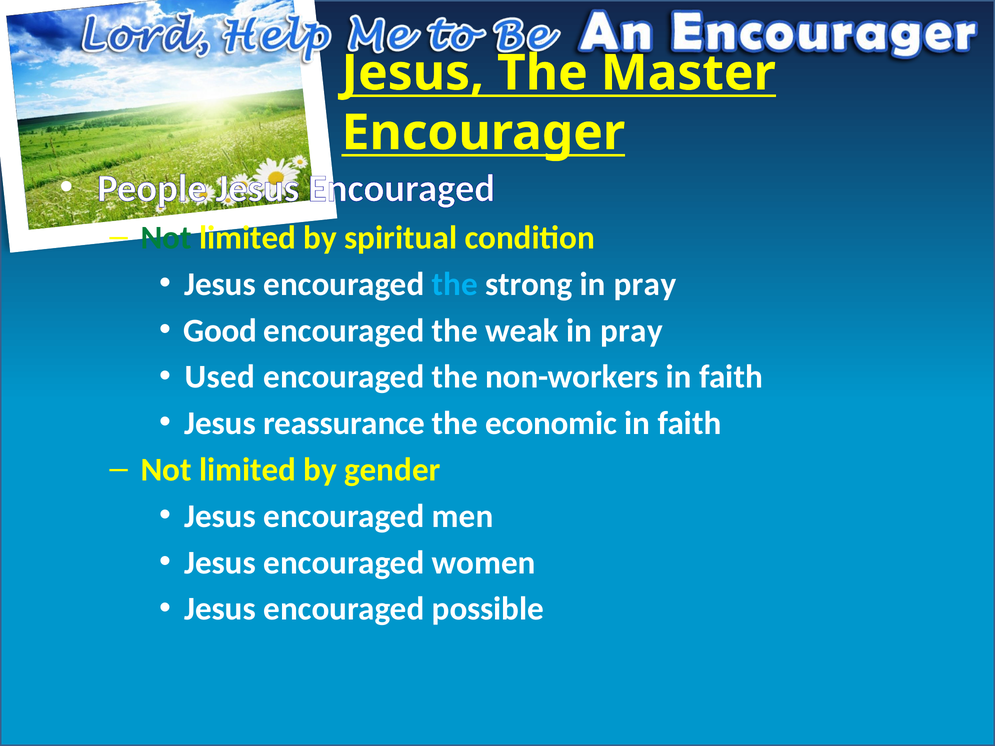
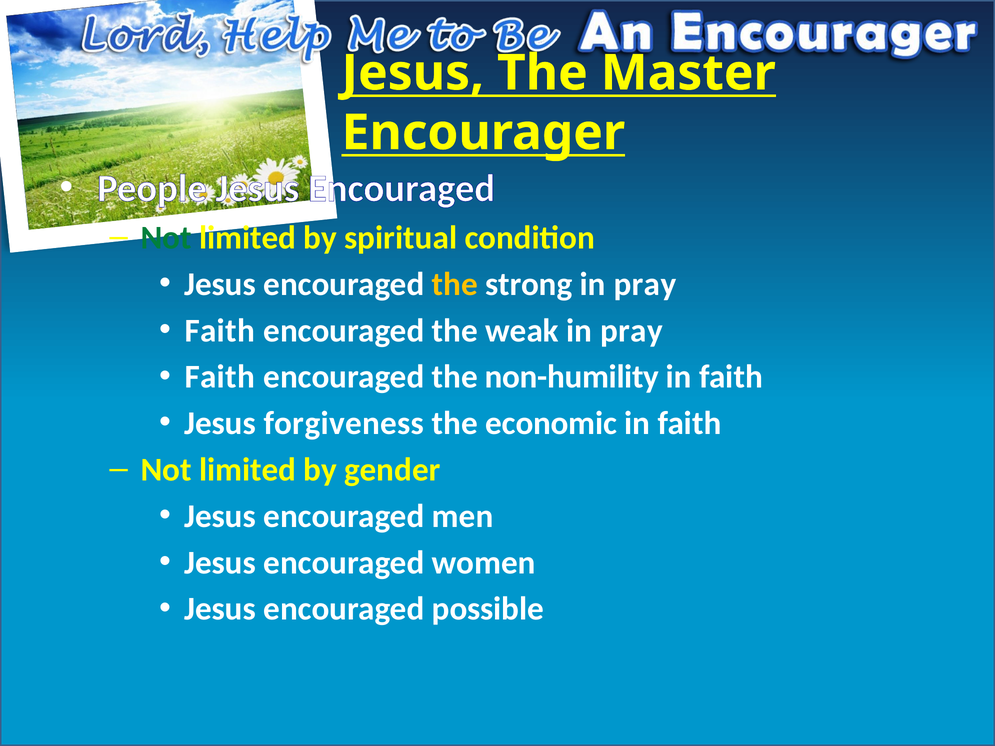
the colour: light blue -> yellow (455, 284)
Good: Good -> Faith (220, 331)
Used: Used -> Faith (220, 377)
non-workers: non-workers -> non-humility (572, 377)
reassurance: reassurance -> forgiveness (344, 424)
